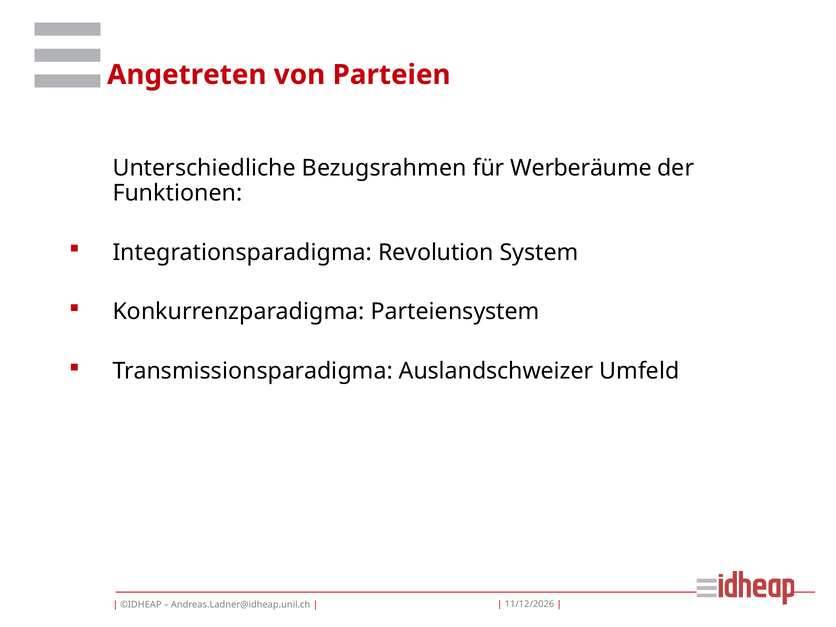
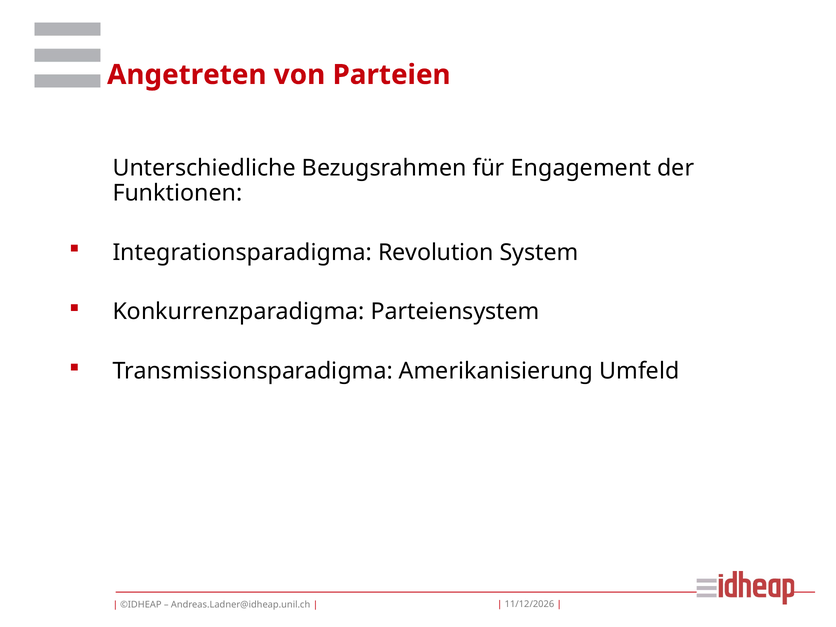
Werberäume: Werberäume -> Engagement (581, 168)
Auslandschweizer: Auslandschweizer -> Amerikanisierung (496, 371)
